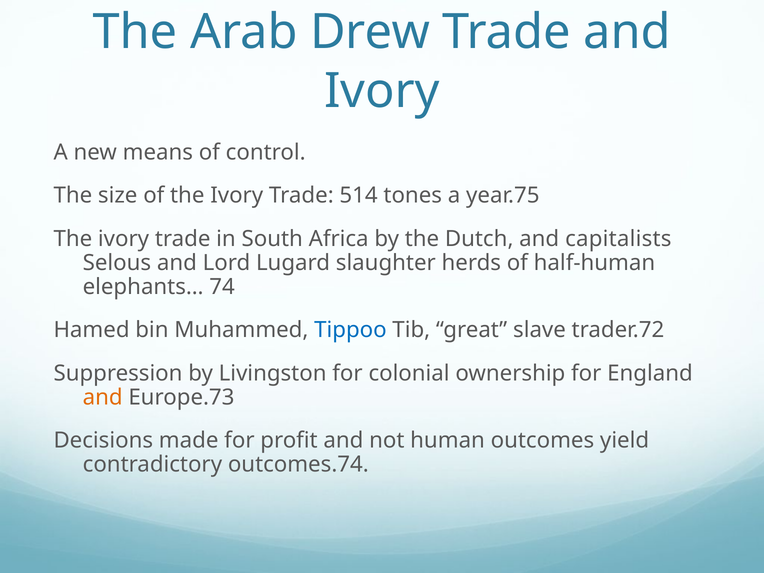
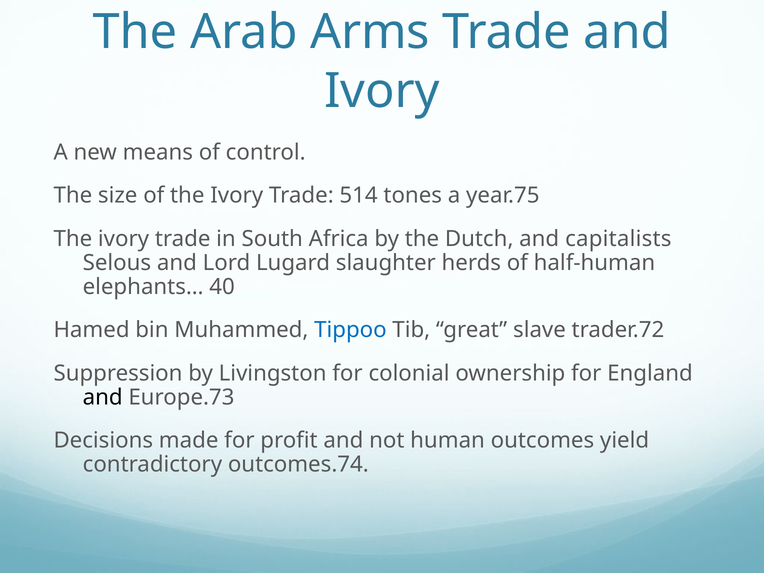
Drew: Drew -> Arms (370, 32)
74: 74 -> 40 (222, 287)
and colour: orange -> black (103, 397)
